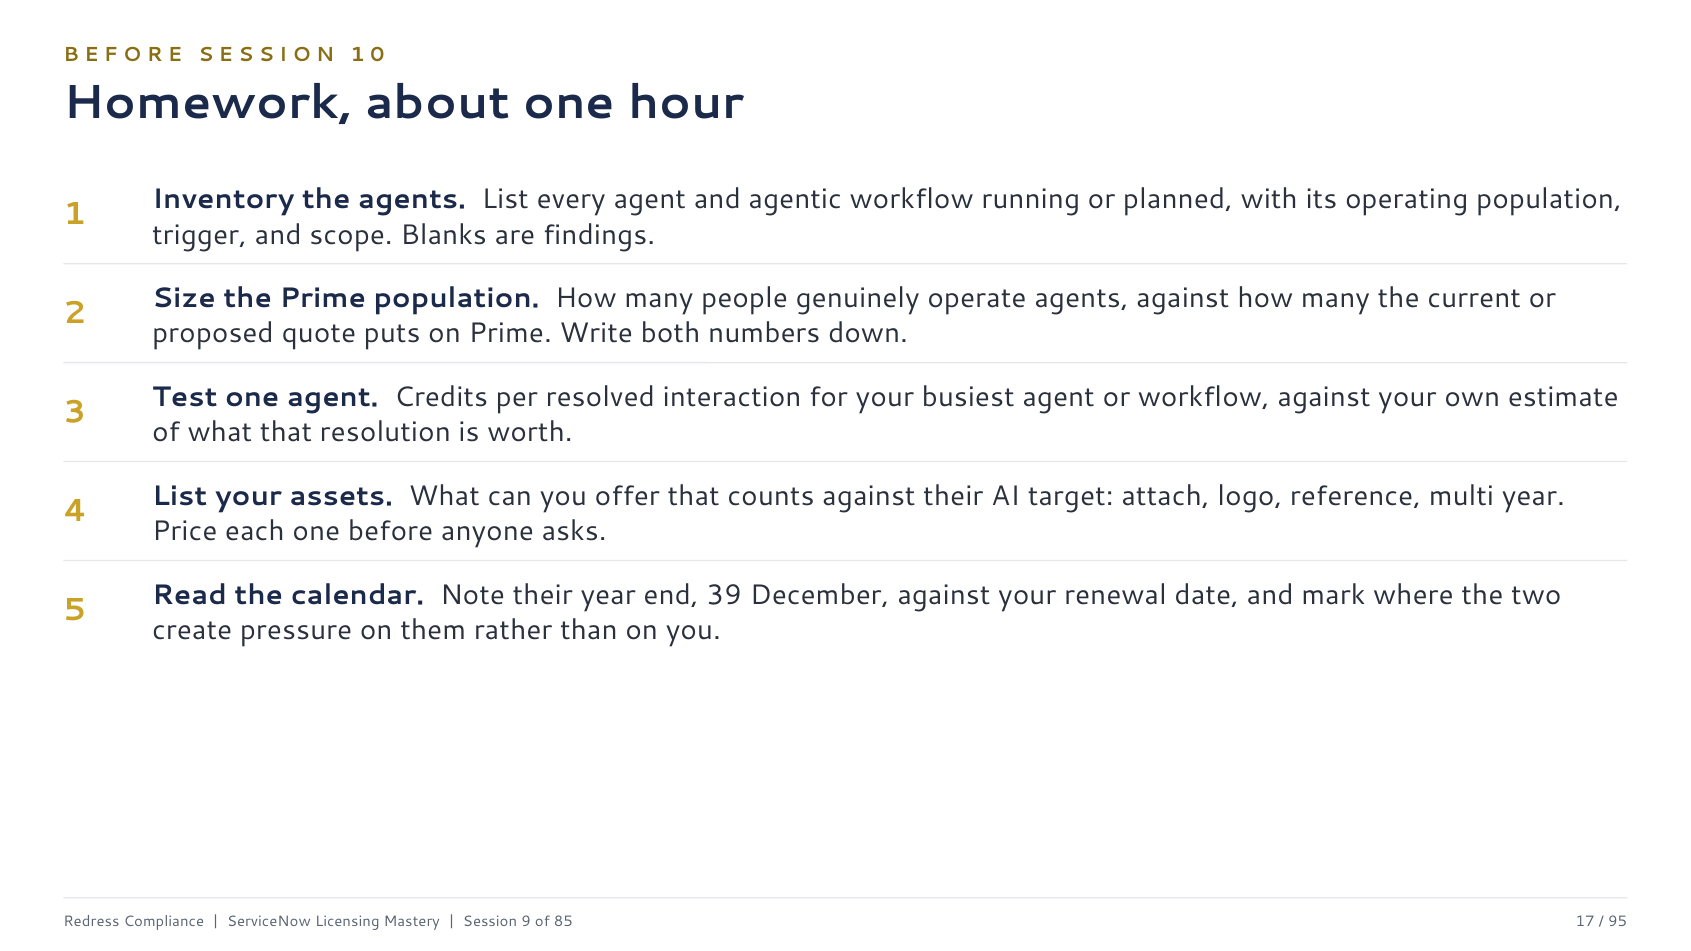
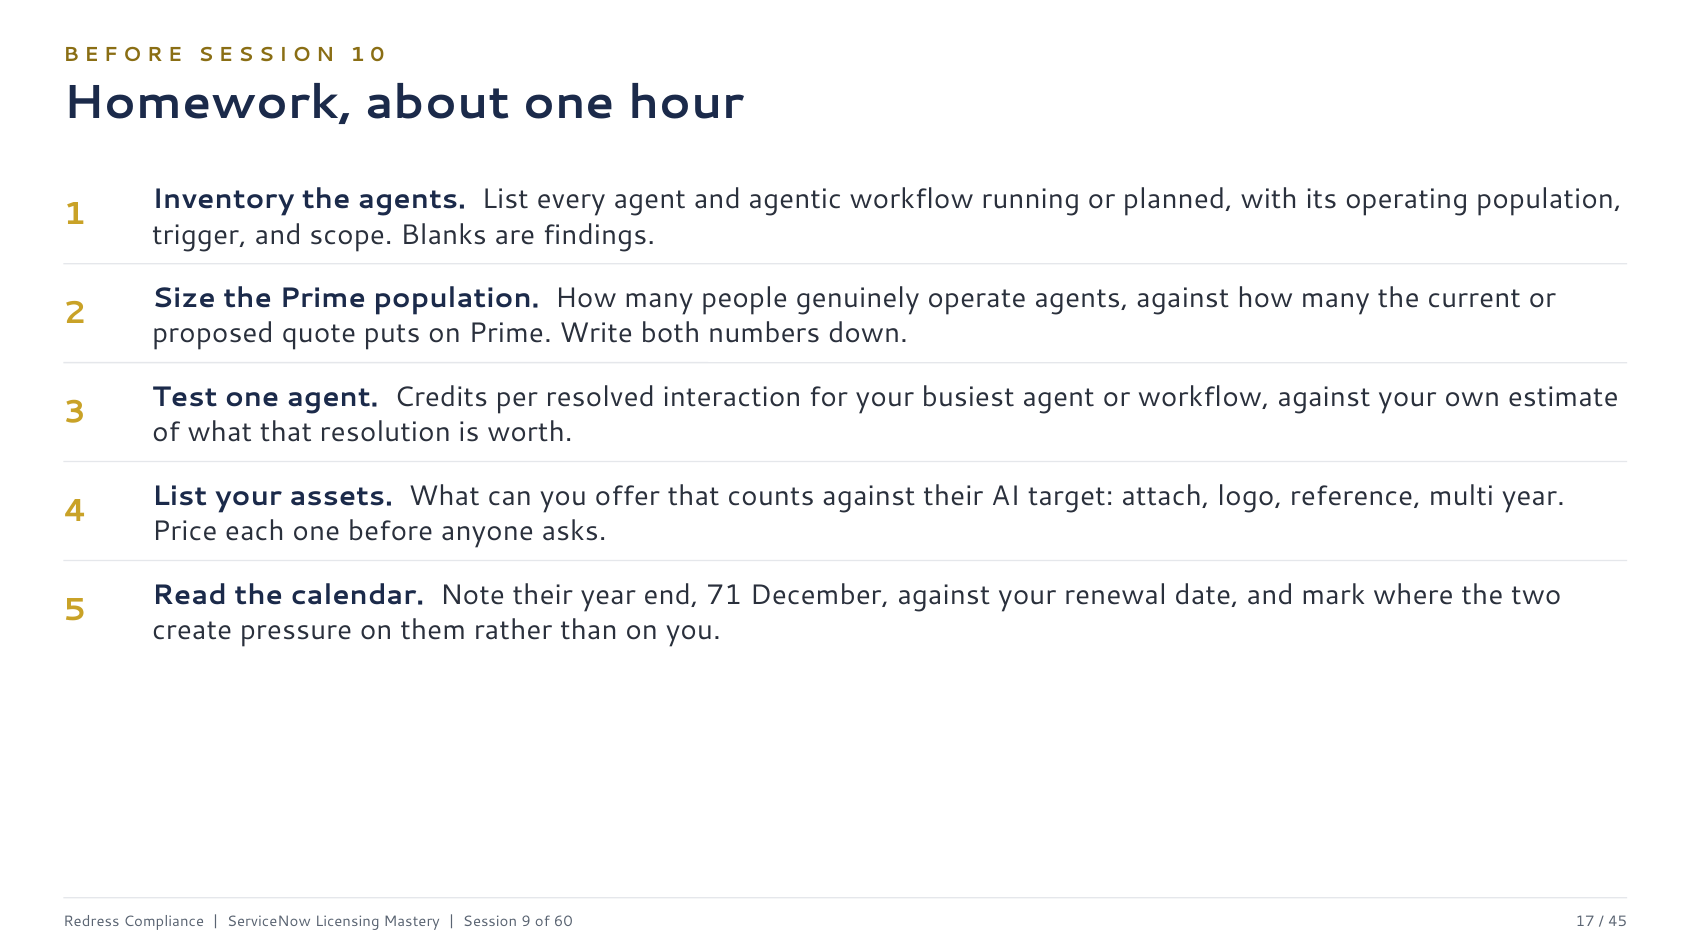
39: 39 -> 71 (724, 595)
85: 85 -> 60 (563, 922)
95: 95 -> 45 (1618, 922)
